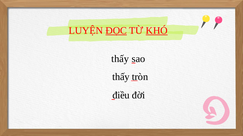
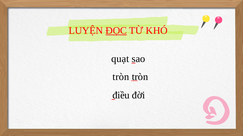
KHÓ underline: present -> none (157, 31)
thấy: thấy -> quạt (120, 59)
thấy: thấy -> tròn (121, 77)
